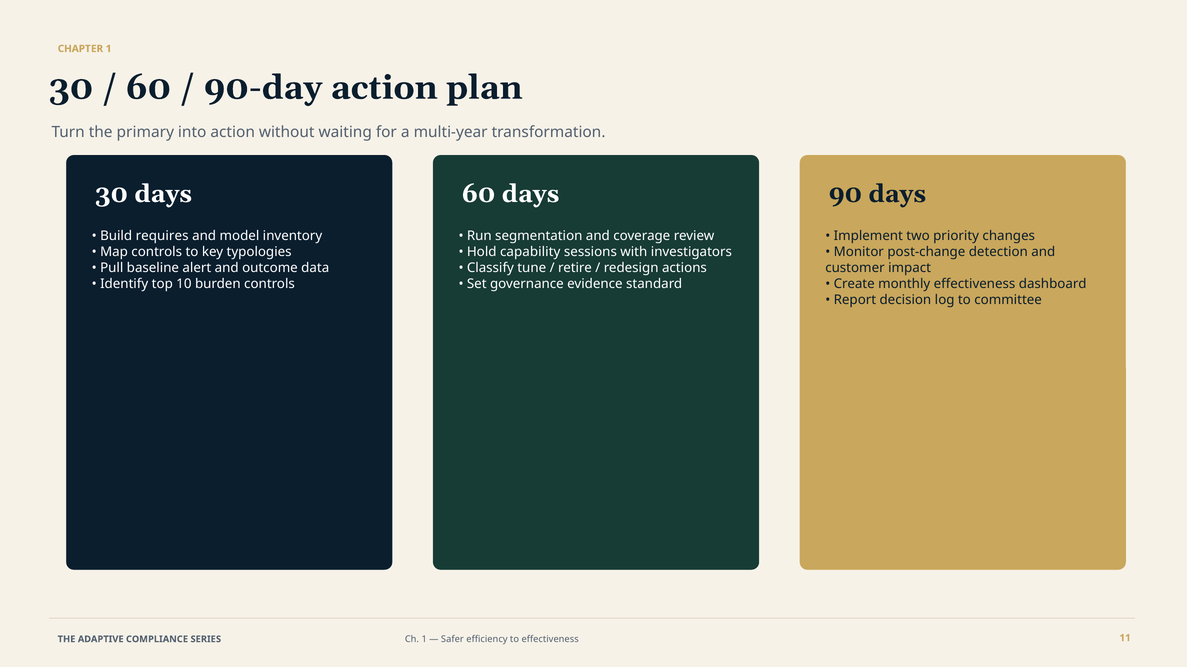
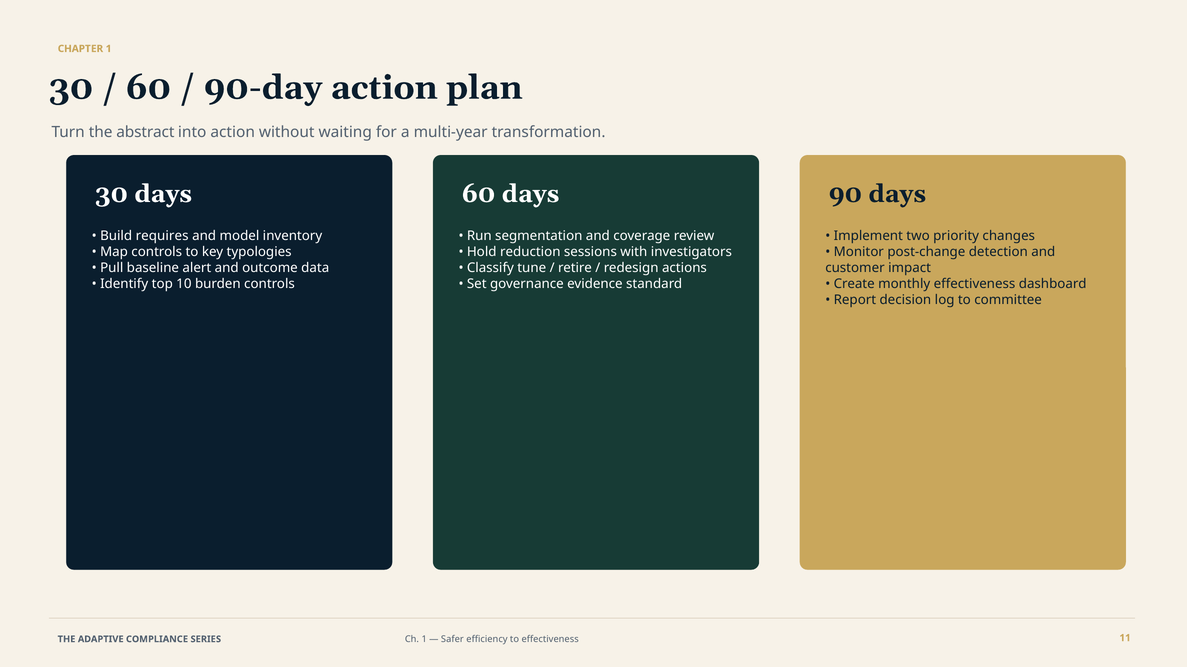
primary: primary -> abstract (145, 132)
capability: capability -> reduction (530, 252)
